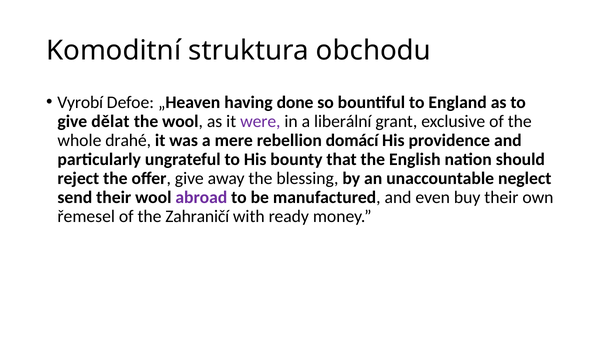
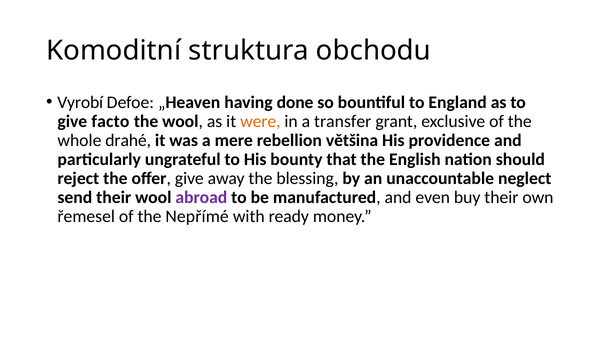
dělat: dělat -> facto (110, 121)
were colour: purple -> orange (260, 121)
liberální: liberální -> transfer (343, 121)
domácí: domácí -> většina (352, 140)
Zahraničí: Zahraničí -> Nepřímé (197, 217)
